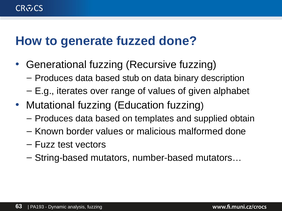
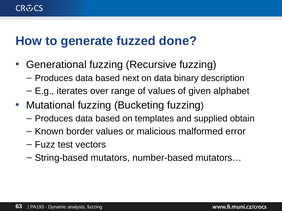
stub: stub -> next (131, 78)
Education: Education -> Bucketing (139, 105)
malformed done: done -> error (236, 132)
